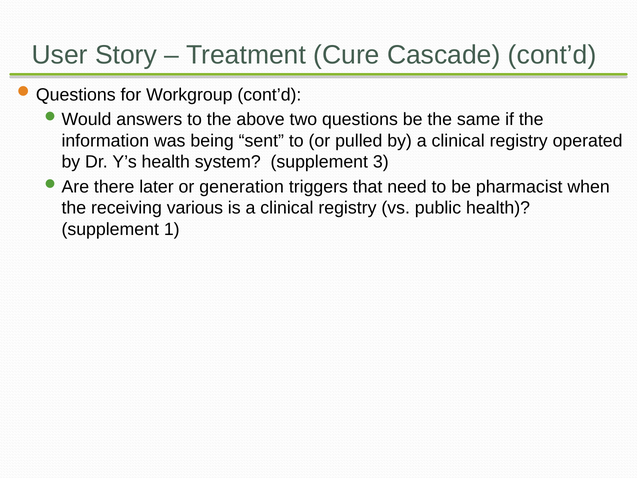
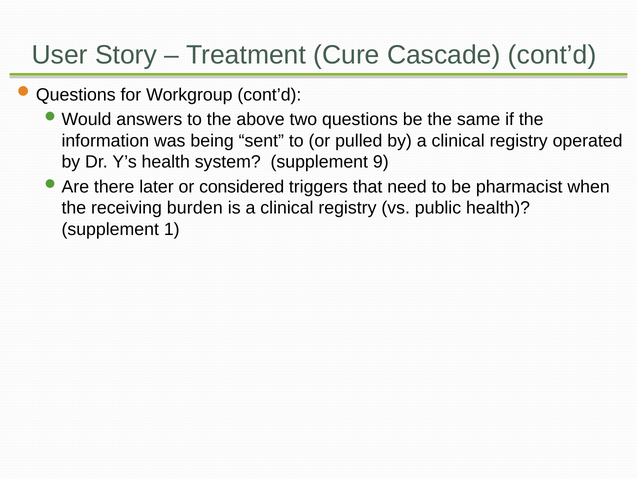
3: 3 -> 9 (381, 162)
generation: generation -> considered (242, 187)
various: various -> burden (195, 208)
